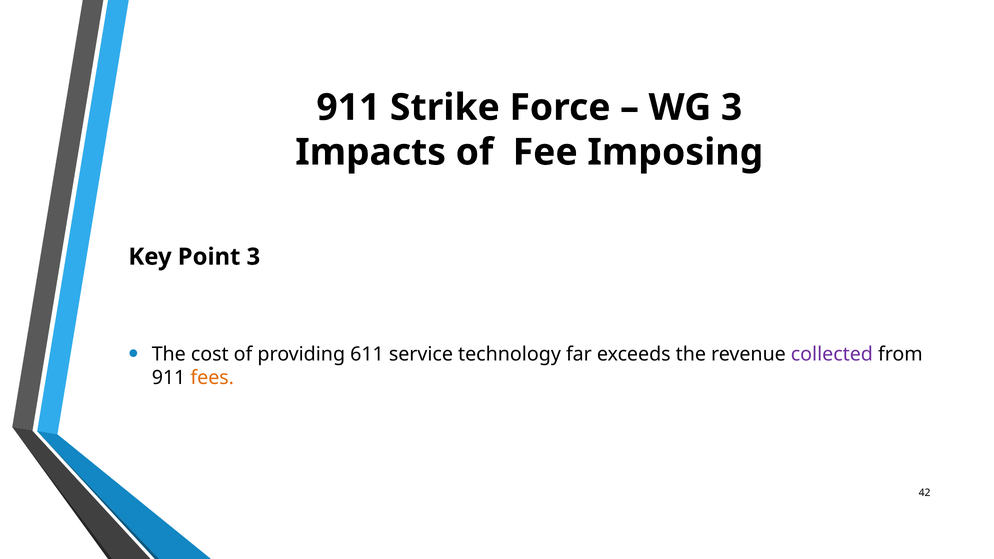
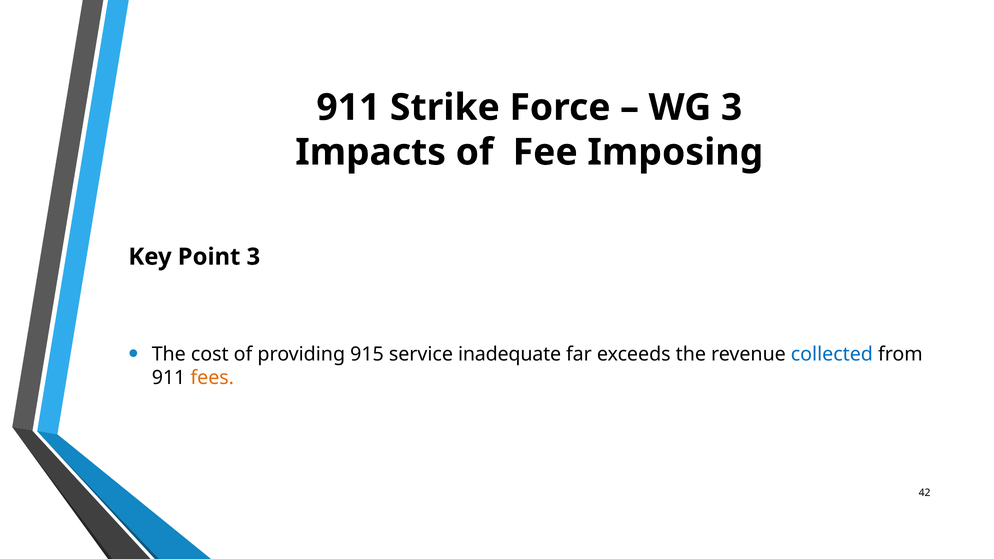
611: 611 -> 915 (367, 354)
technology: technology -> inadequate (510, 354)
collected colour: purple -> blue (832, 354)
